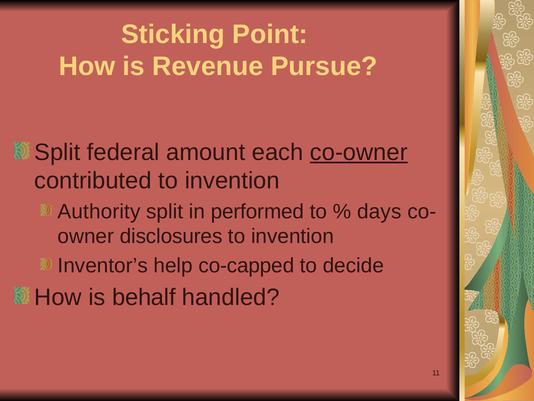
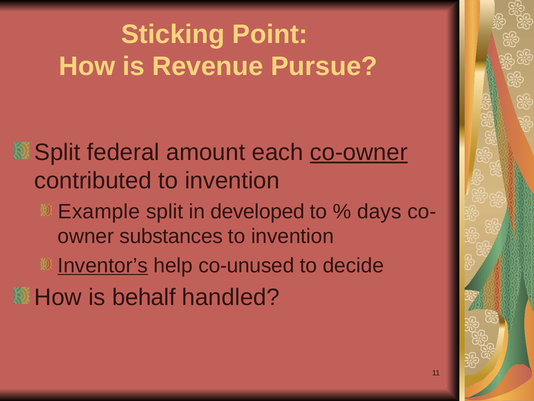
Authority: Authority -> Example (99, 211)
performed: performed -> developed (257, 211)
disclosures: disclosures -> substances (171, 236)
Inventor’s underline: none -> present (103, 265)
co-capped: co-capped -> co-unused (246, 265)
